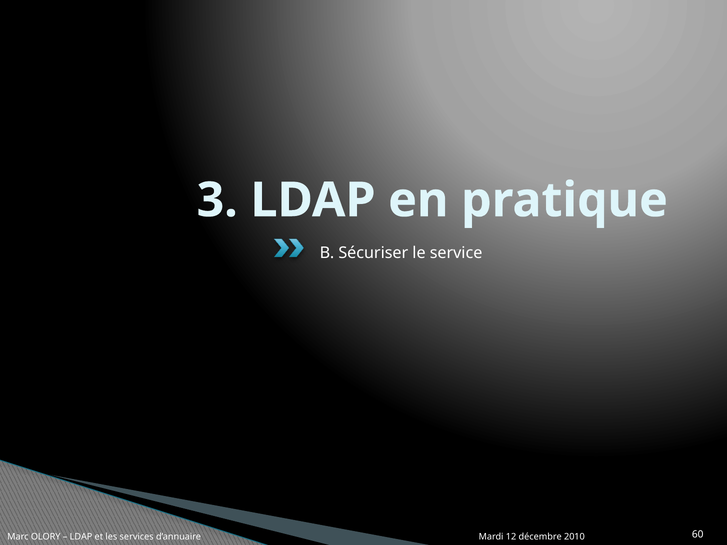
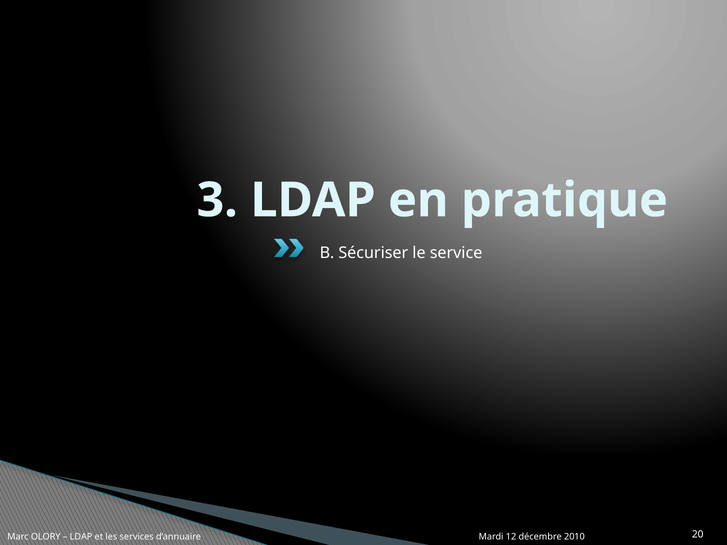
60: 60 -> 20 (698, 535)
